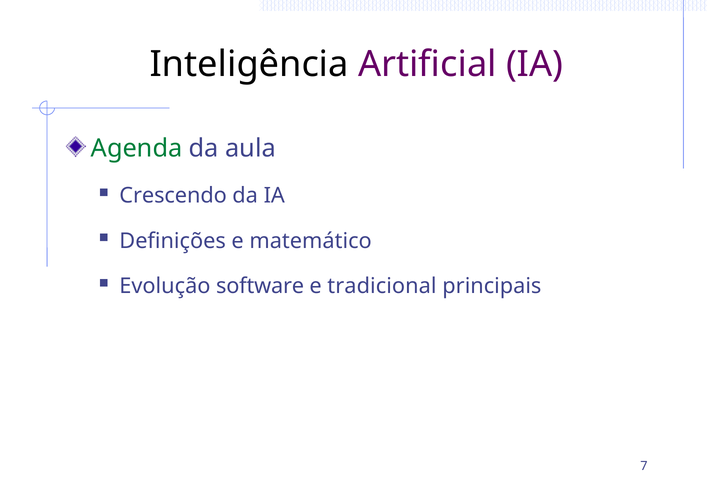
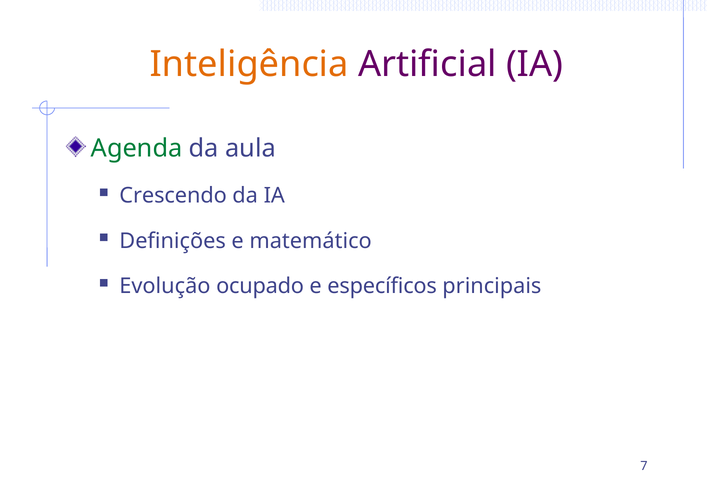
Inteligência colour: black -> orange (249, 64)
software: software -> ocupado (260, 286)
tradicional: tradicional -> específicos (382, 286)
